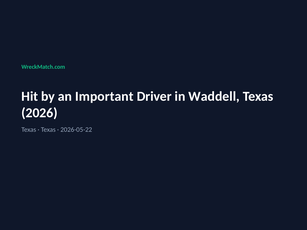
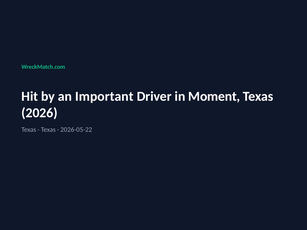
Waddell: Waddell -> Moment (214, 97)
